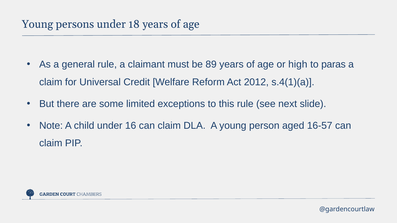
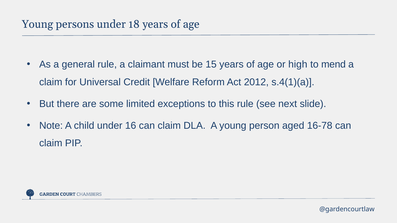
89: 89 -> 15 (211, 65)
paras: paras -> mend (333, 65)
16-57: 16-57 -> 16-78 (320, 126)
